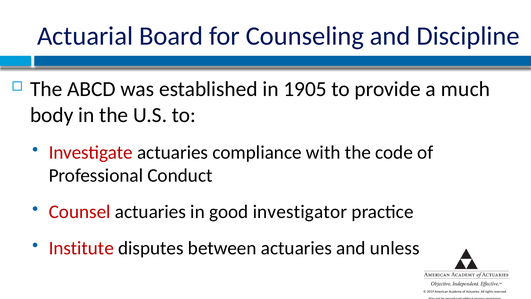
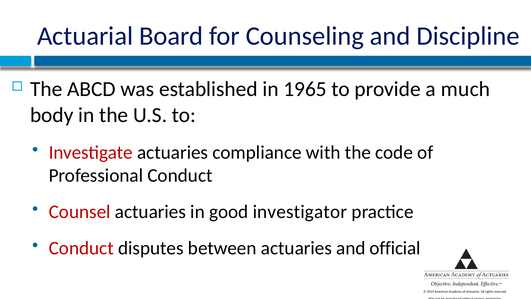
1905: 1905 -> 1965 (305, 89)
Institute: Institute -> Conduct (81, 248)
unless: unless -> official (395, 248)
